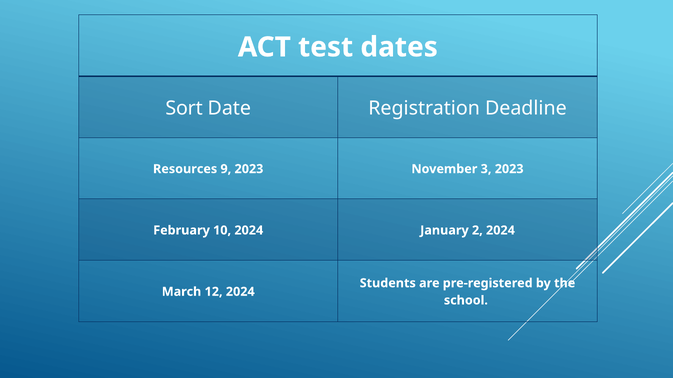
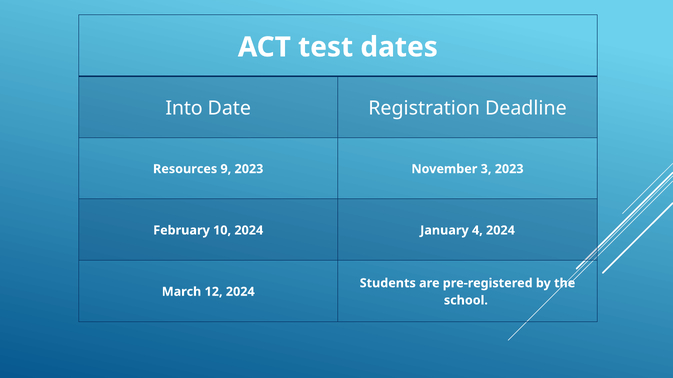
Sort: Sort -> Into (184, 108)
2: 2 -> 4 (477, 231)
